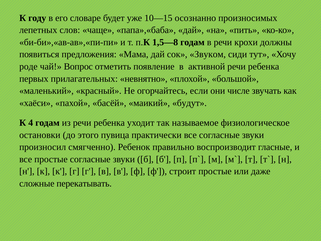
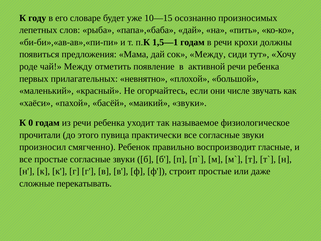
чаще: чаще -> рыба (98, 30)
1,5—8: 1,5—8 -> 1,5—1 (165, 42)
сок Звуком: Звуком -> Между (208, 54)
чай Вопрос: Вопрос -> Между (78, 66)
маикий будут: будут -> звуки (189, 103)
4: 4 -> 0 (31, 123)
остановки: остановки -> прочитали (40, 135)
